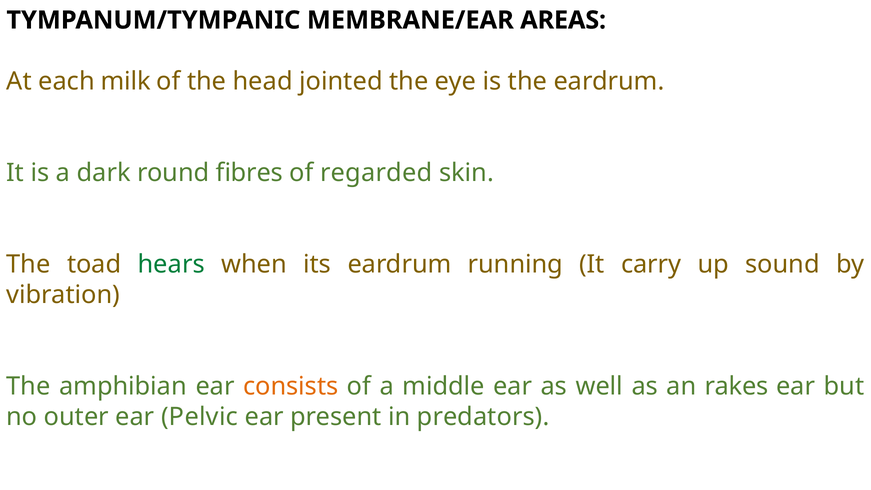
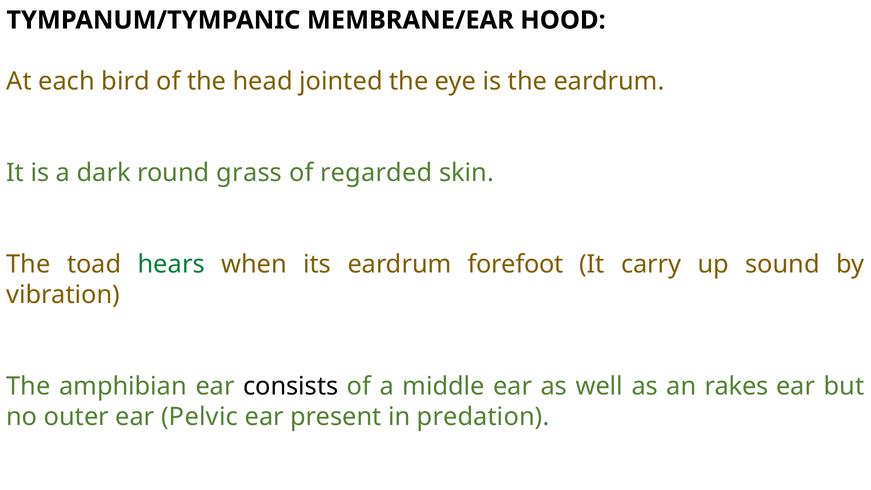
AREAS: AREAS -> HOOD (563, 20)
milk: milk -> bird (126, 81)
fibres: fibres -> grass (249, 173)
running: running -> forefoot (516, 264)
consists colour: orange -> black (291, 386)
predators: predators -> predation (483, 417)
